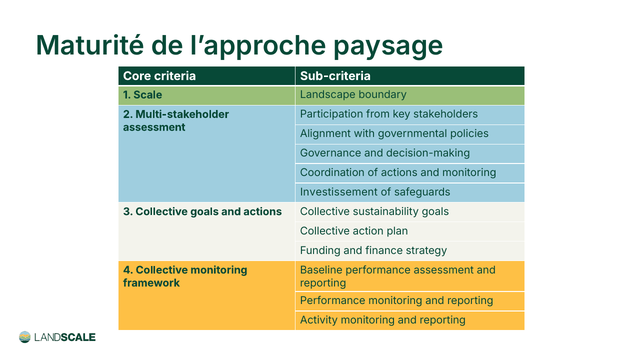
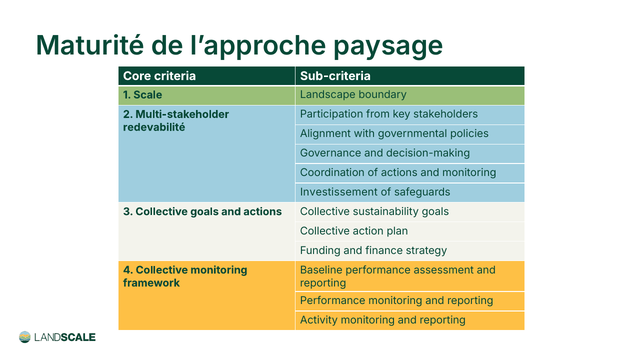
assessment: assessment -> redevabilité (154, 128)
